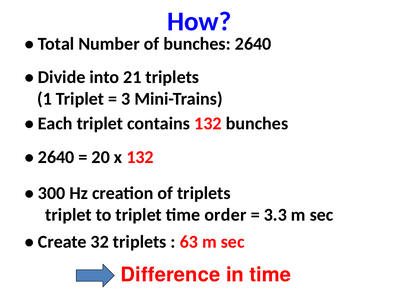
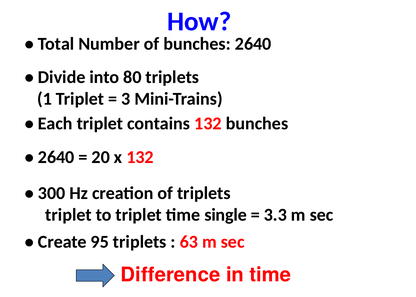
21: 21 -> 80 (132, 77)
order: order -> single (226, 215)
32: 32 -> 95 (100, 242)
